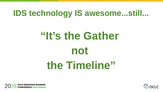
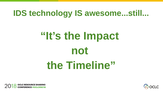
Gather: Gather -> Impact (101, 36)
